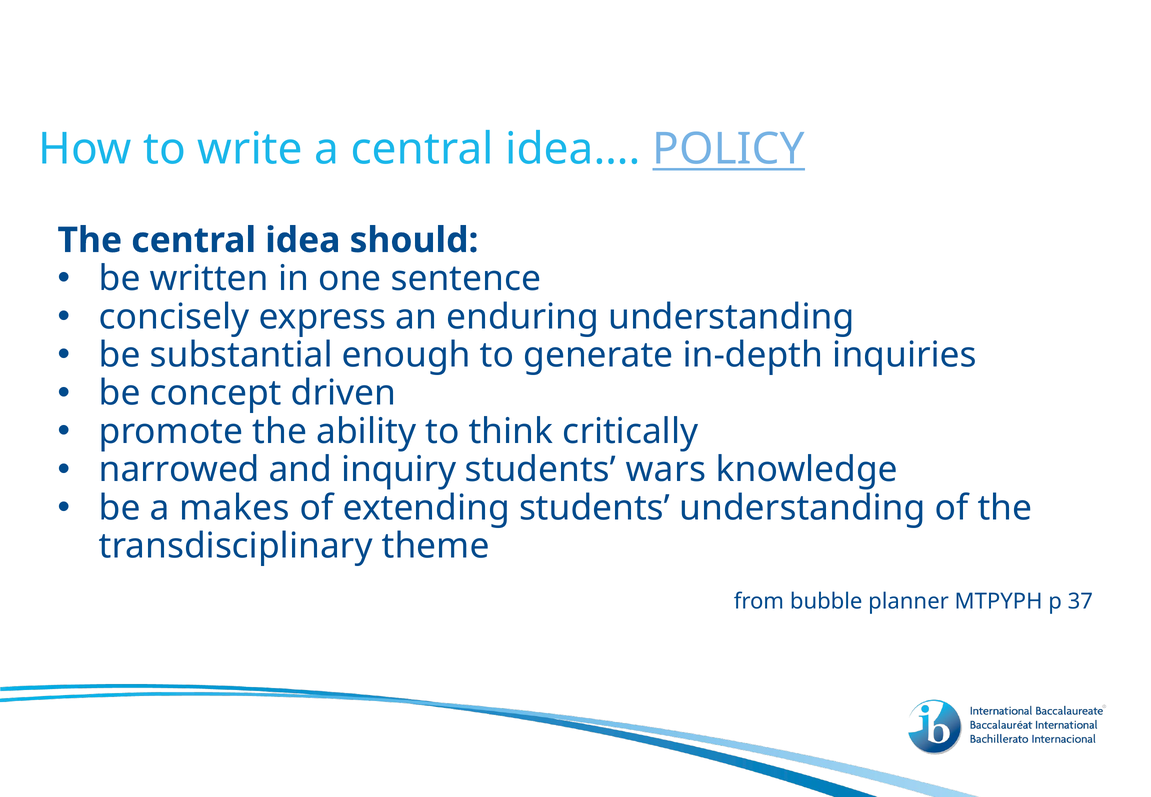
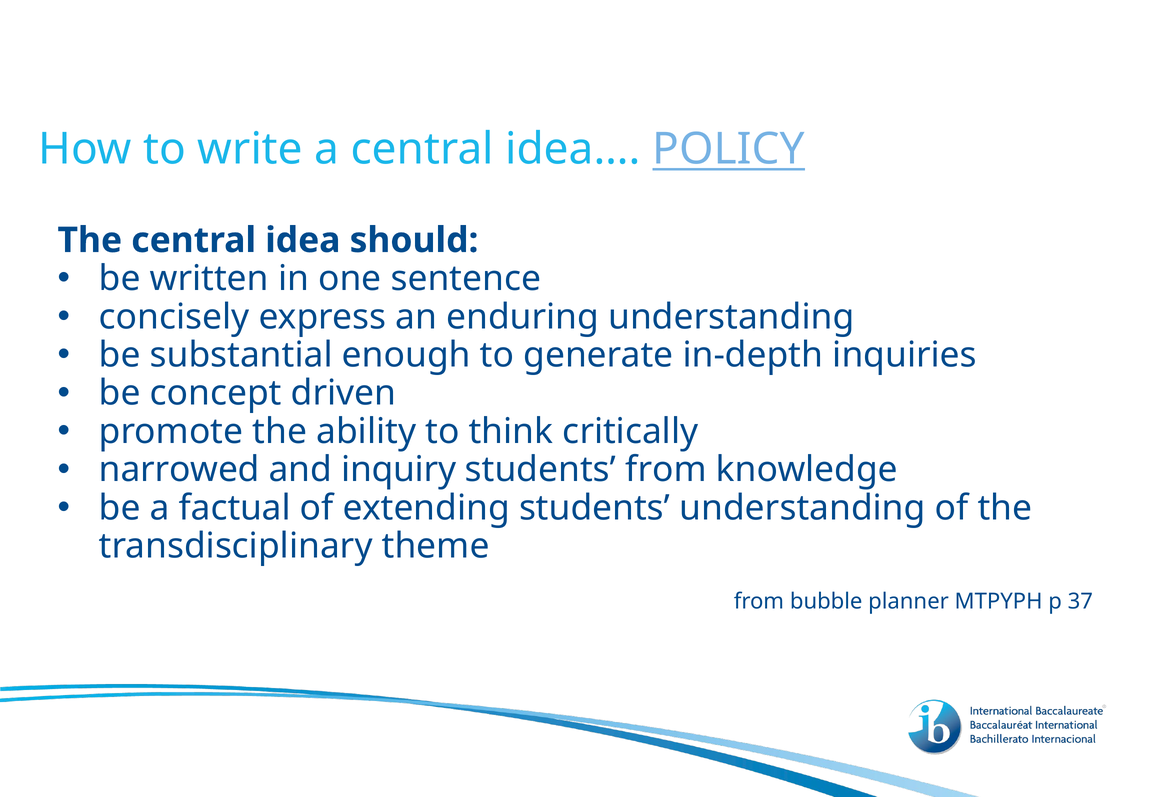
students wars: wars -> from (666, 470)
makes: makes -> factual (235, 508)
